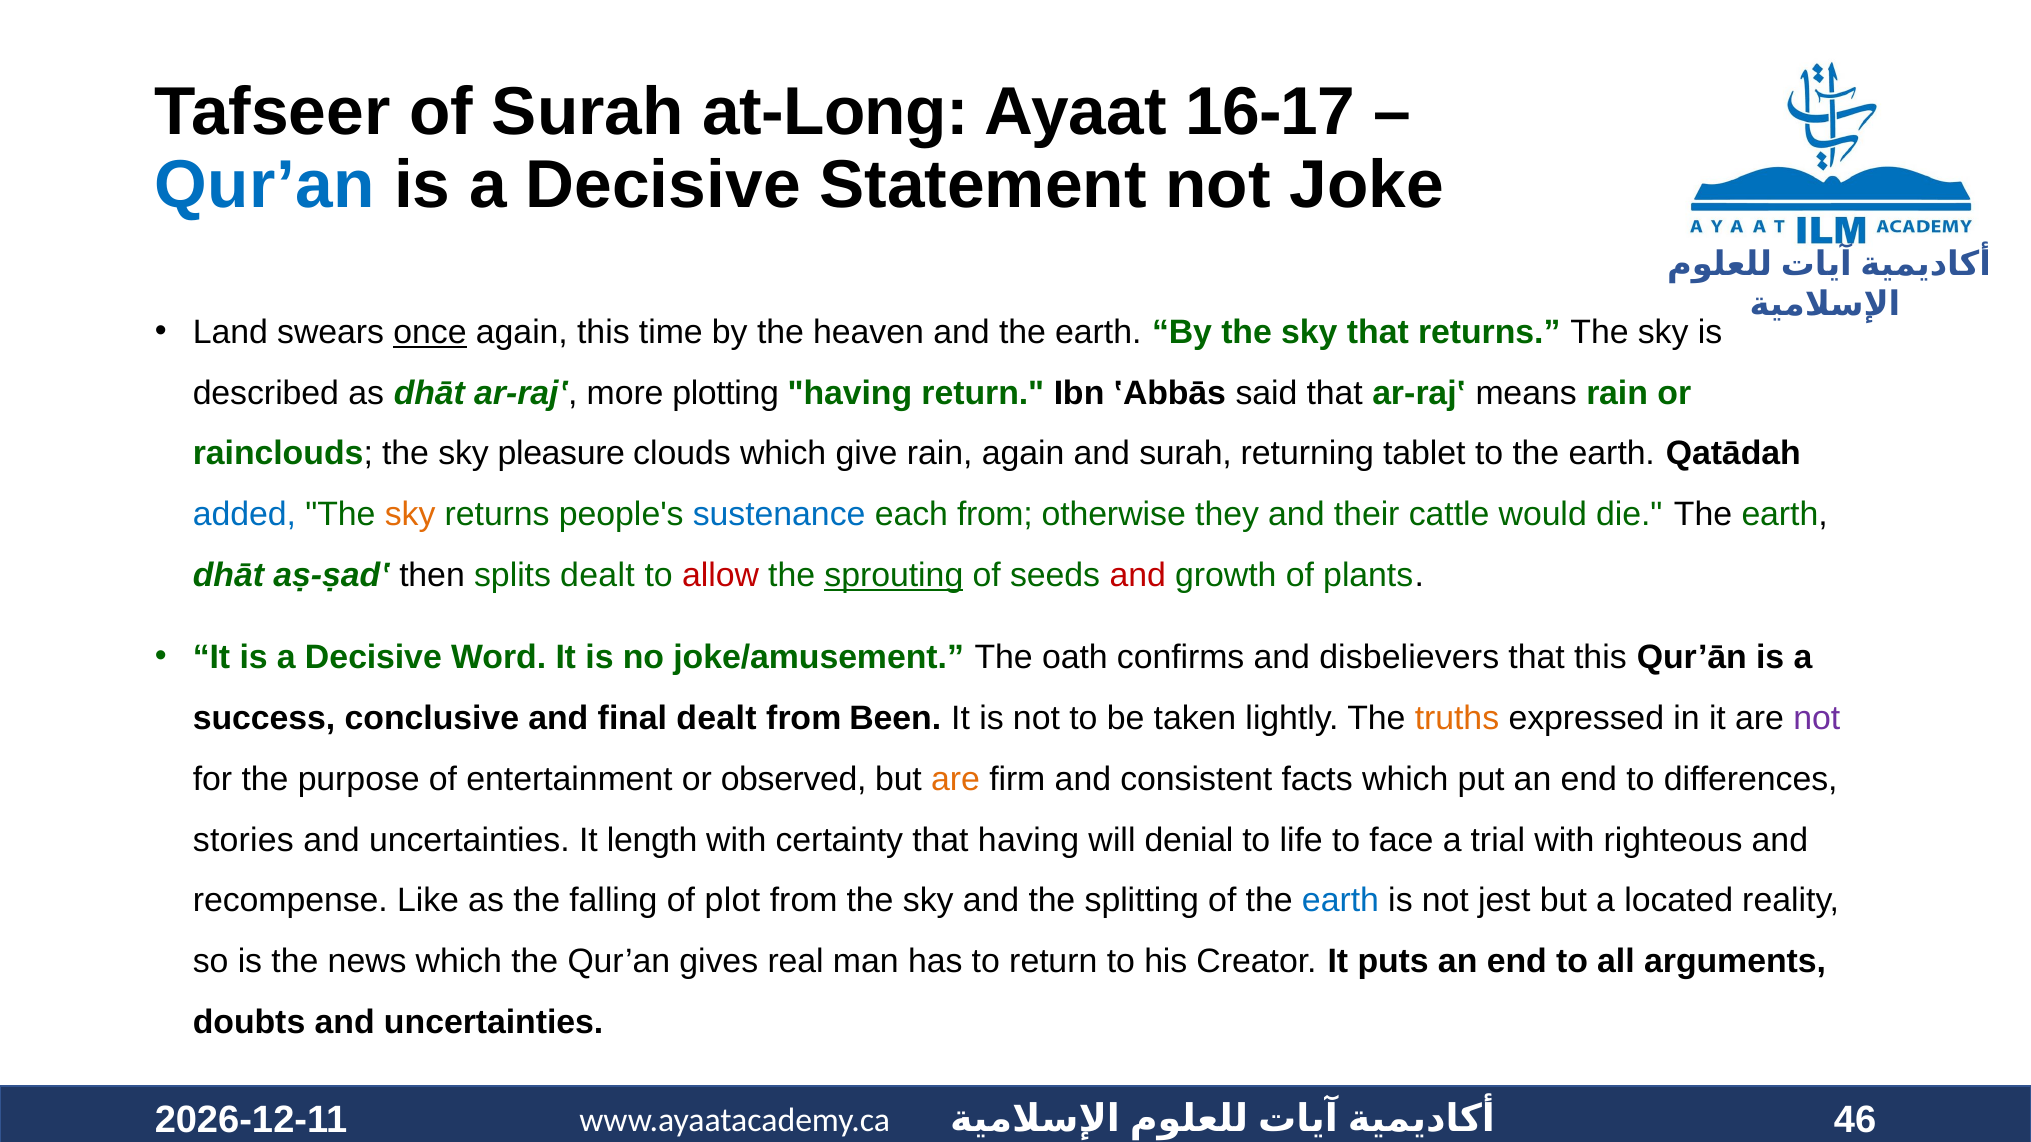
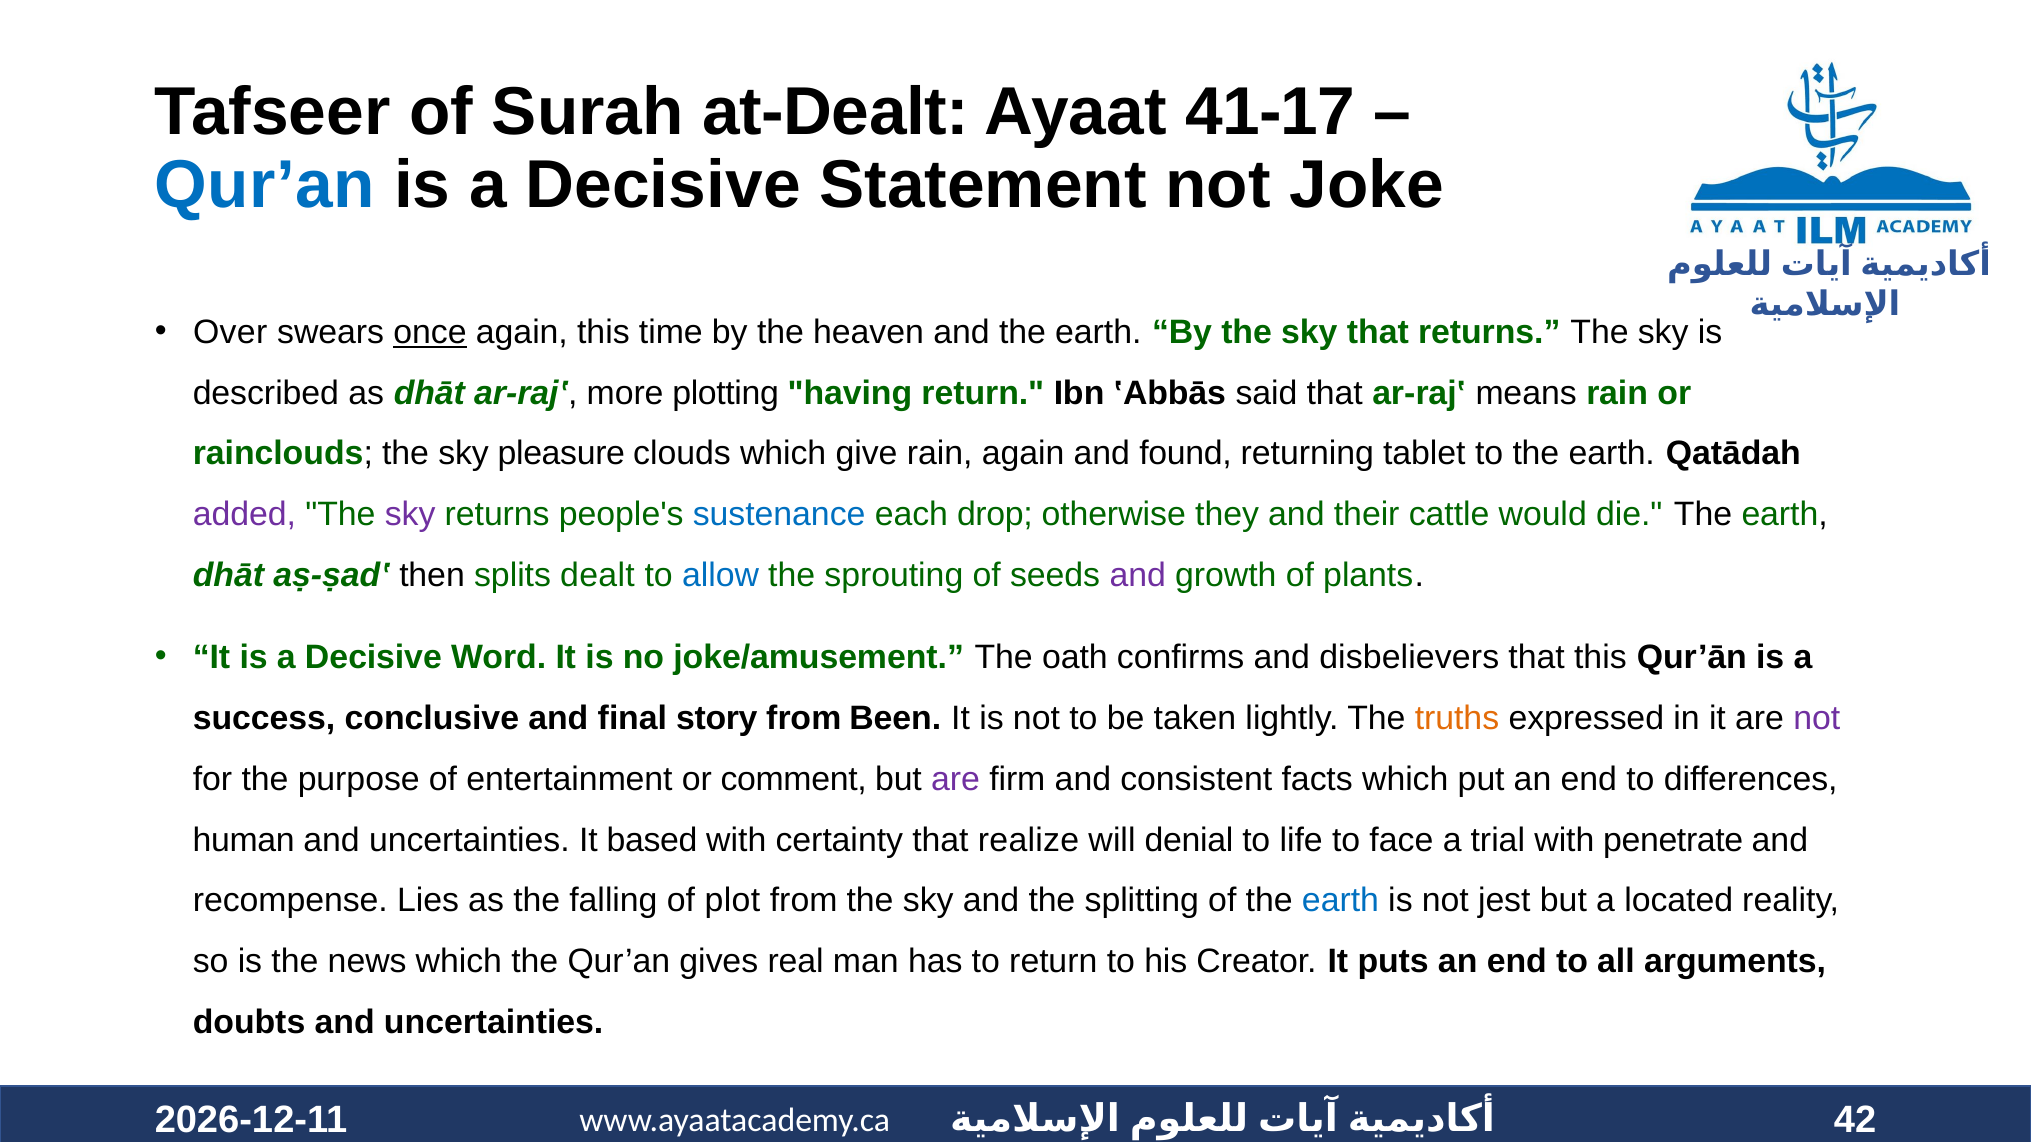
at-Long: at-Long -> at-Dealt (836, 112)
16-17: 16-17 -> 41-17 (1270, 112)
Land: Land -> Over (230, 332)
and surah: surah -> found (1186, 454)
added colour: blue -> purple (244, 515)
sky colour: orange -> purple (410, 515)
each from: from -> drop (995, 515)
allow colour: red -> blue (721, 576)
sprouting underline: present -> none (894, 576)
and colour: red -> purple (1138, 576)
final dealt: dealt -> story (717, 719)
observed: observed -> comment (794, 779)
are colour: orange -> purple (955, 779)
stories: stories -> human (244, 840)
length: length -> based (652, 840)
that having: having -> realize (1029, 840)
righteous: righteous -> penetrate (1673, 840)
Like: Like -> Lies (428, 901)
46: 46 -> 42 (1855, 1120)
